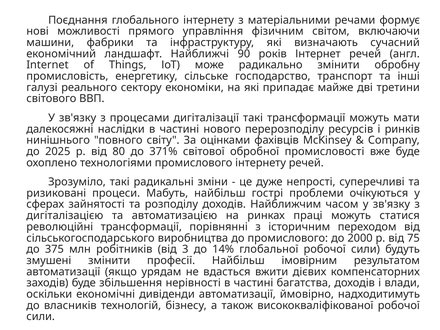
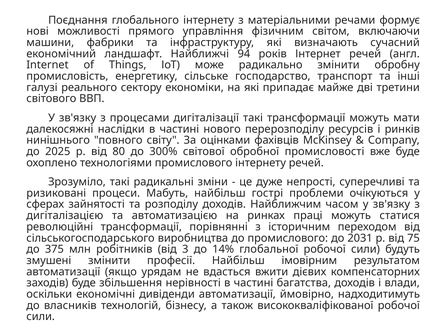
90: 90 -> 94 (244, 54)
371%: 371% -> 300% (163, 152)
2000: 2000 -> 2031 (360, 238)
